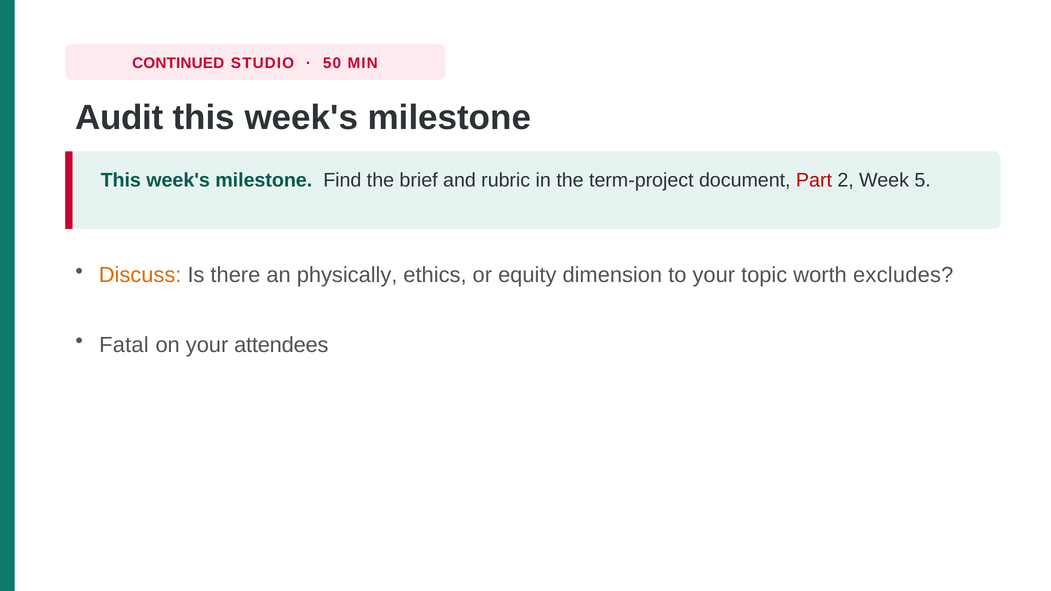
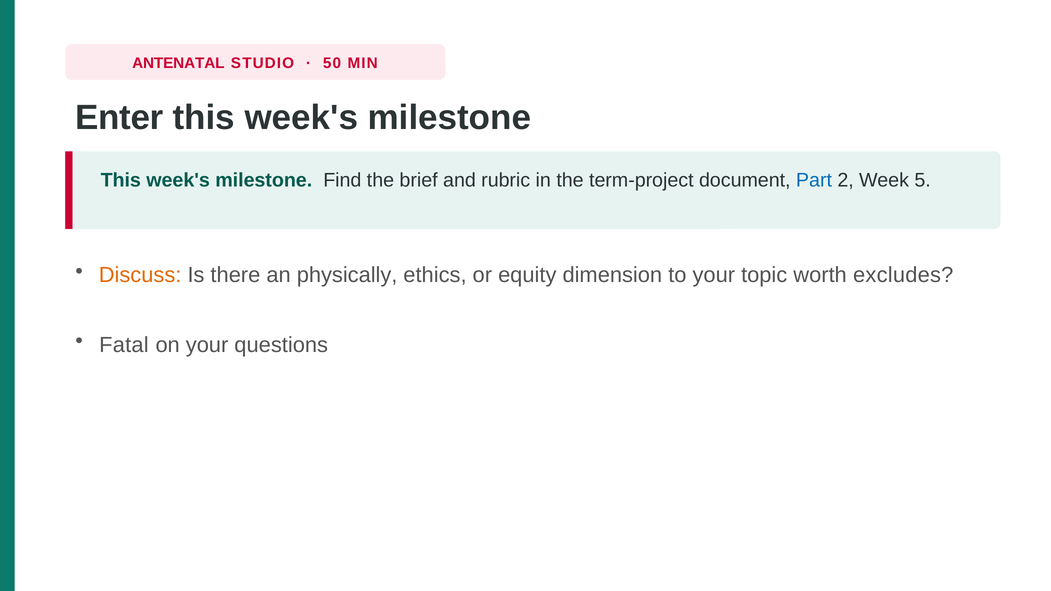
CONTINUED: CONTINUED -> ANTENATAL (178, 63)
Audit: Audit -> Enter (119, 118)
Part colour: red -> blue (814, 180)
attendees: attendees -> questions (281, 345)
